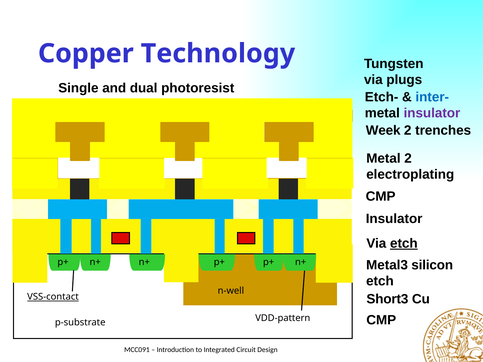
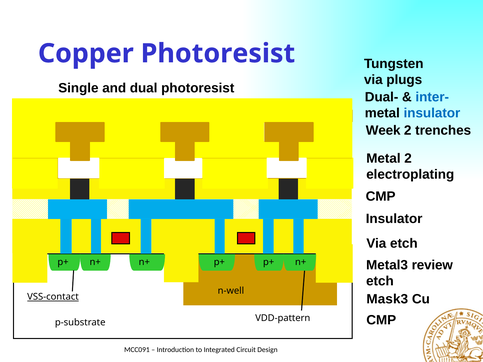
Copper Technology: Technology -> Photoresist (218, 54)
Etch-: Etch- -> Dual- (382, 97)
insulator colour: purple -> blue (432, 113)
etch underline: present -> none (404, 244)
silicon: silicon -> review (432, 265)
Short3: Short3 -> Mask3 (387, 299)
